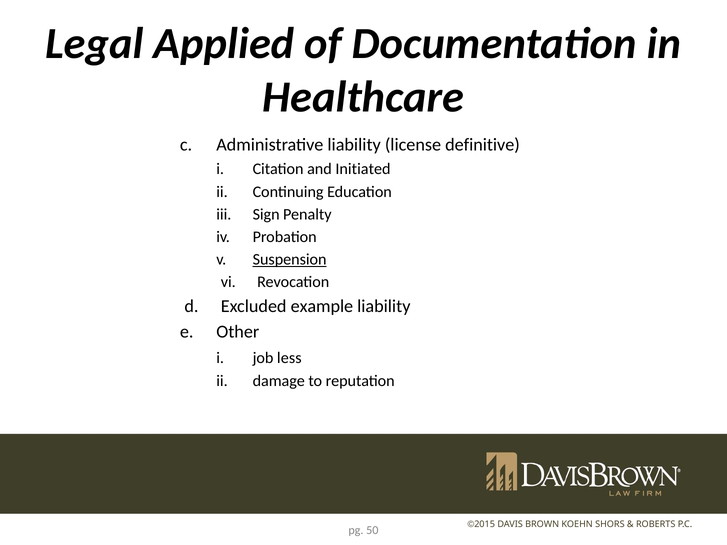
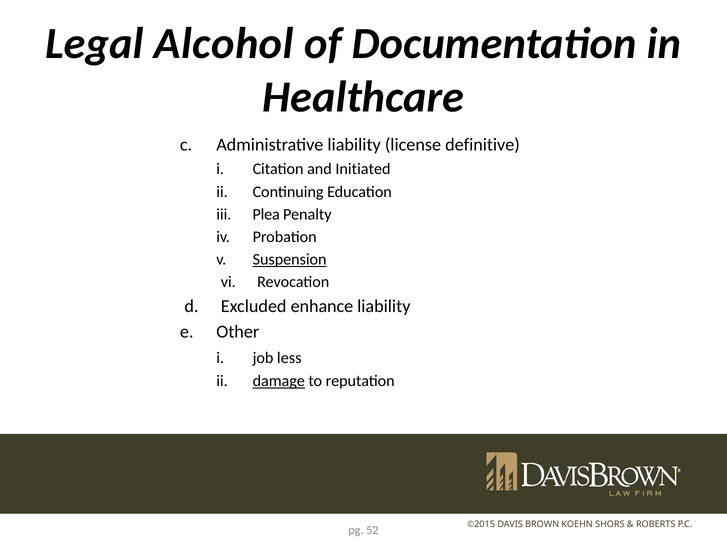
Applied: Applied -> Alcohol (224, 44)
Sign: Sign -> Plea (266, 214)
example: example -> enhance (322, 307)
damage underline: none -> present (279, 381)
50: 50 -> 52 (372, 530)
